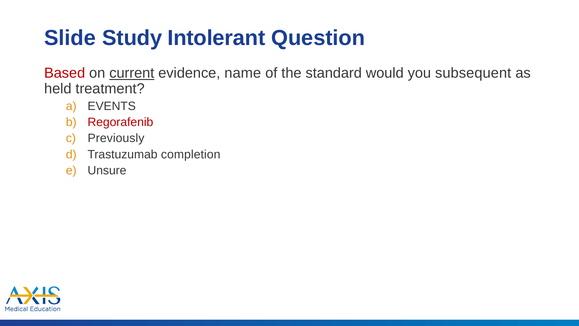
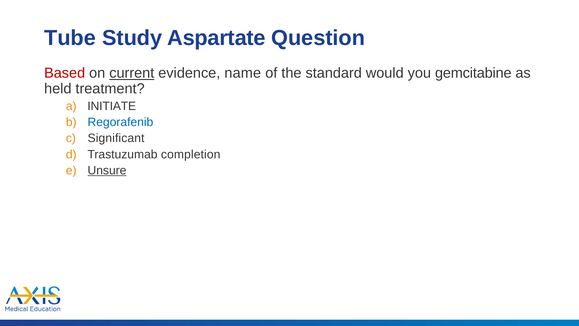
Slide: Slide -> Tube (70, 38)
Intolerant: Intolerant -> Aspartate (216, 38)
subsequent: subsequent -> gemcitabine (473, 73)
EVENTS: EVENTS -> INITIATE (112, 106)
Regorafenib colour: red -> blue (120, 122)
Previously: Previously -> Significant (116, 138)
Unsure underline: none -> present (107, 170)
